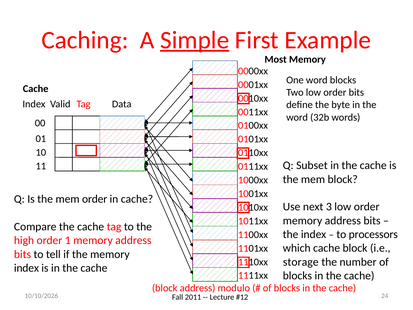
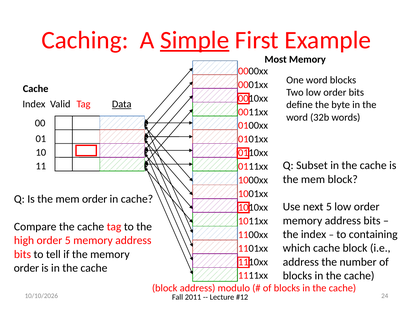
Data underline: none -> present (122, 104)
next 3: 3 -> 5 (329, 207)
processors: processors -> containing (373, 234)
order 1: 1 -> 5 (68, 240)
storage: storage -> address (301, 262)
index: index -> order (26, 268)
